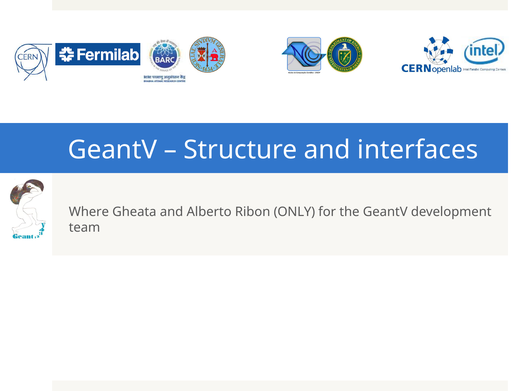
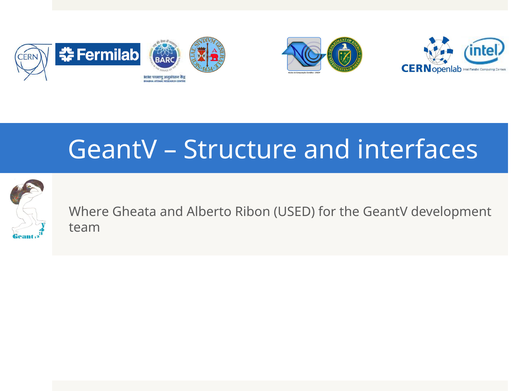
ONLY: ONLY -> USED (294, 212)
